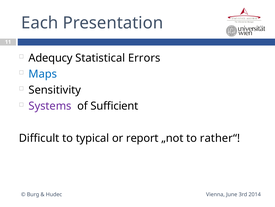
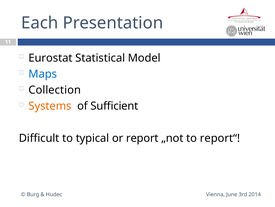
Adequcy: Adequcy -> Eurostat (51, 58)
Errors: Errors -> Model (144, 58)
Sensitivity: Sensitivity -> Collection (55, 90)
Systems colour: purple -> orange (50, 106)
rather“: rather“ -> report“ (220, 138)
